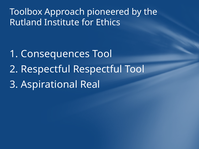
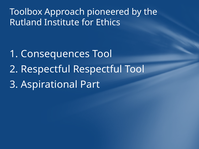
Real: Real -> Part (90, 85)
